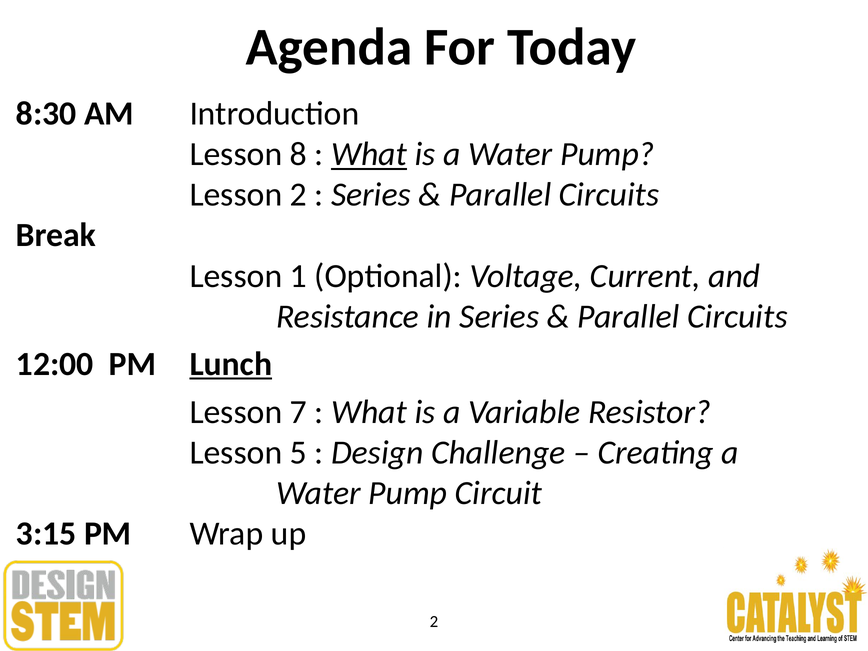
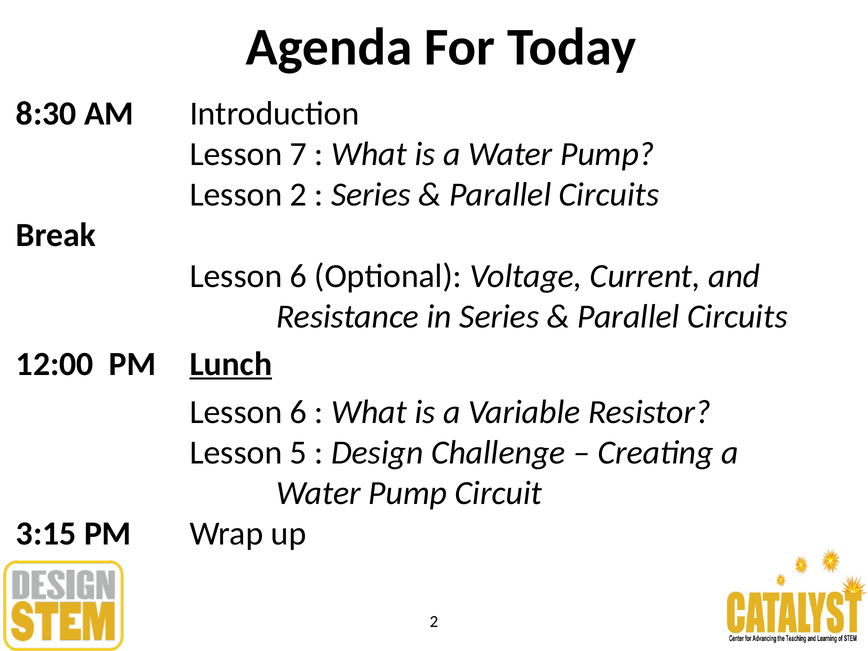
8: 8 -> 7 (298, 154)
What underline: present -> none (369, 154)
1: 1 -> 6 (298, 276)
7: 7 -> 6 (298, 412)
